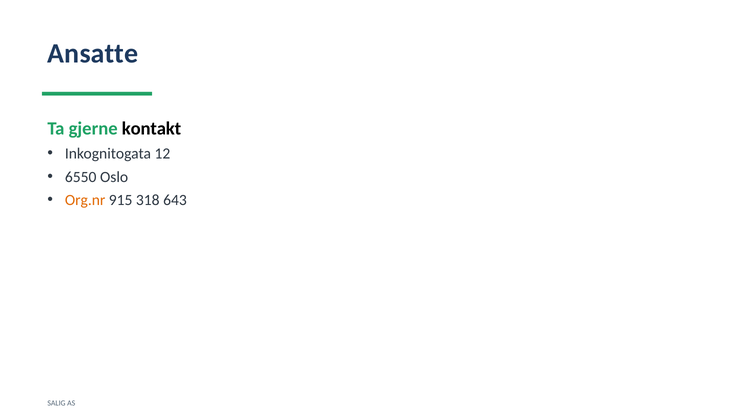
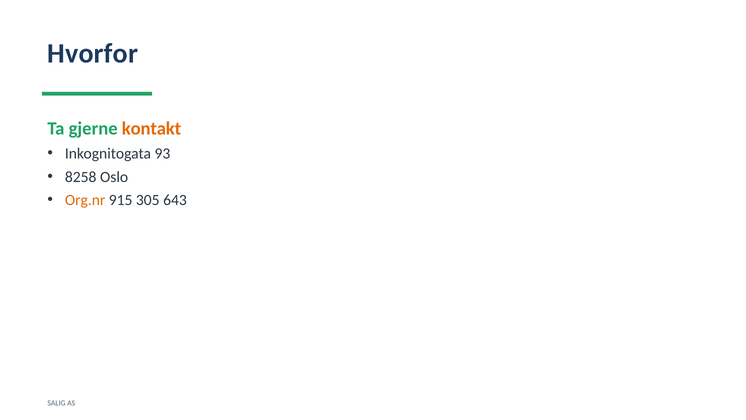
Ansatte: Ansatte -> Hvorfor (93, 53)
kontakt colour: black -> orange (151, 128)
12: 12 -> 93 (162, 153)
6550: 6550 -> 8258 (81, 177)
318: 318 -> 305 (148, 200)
